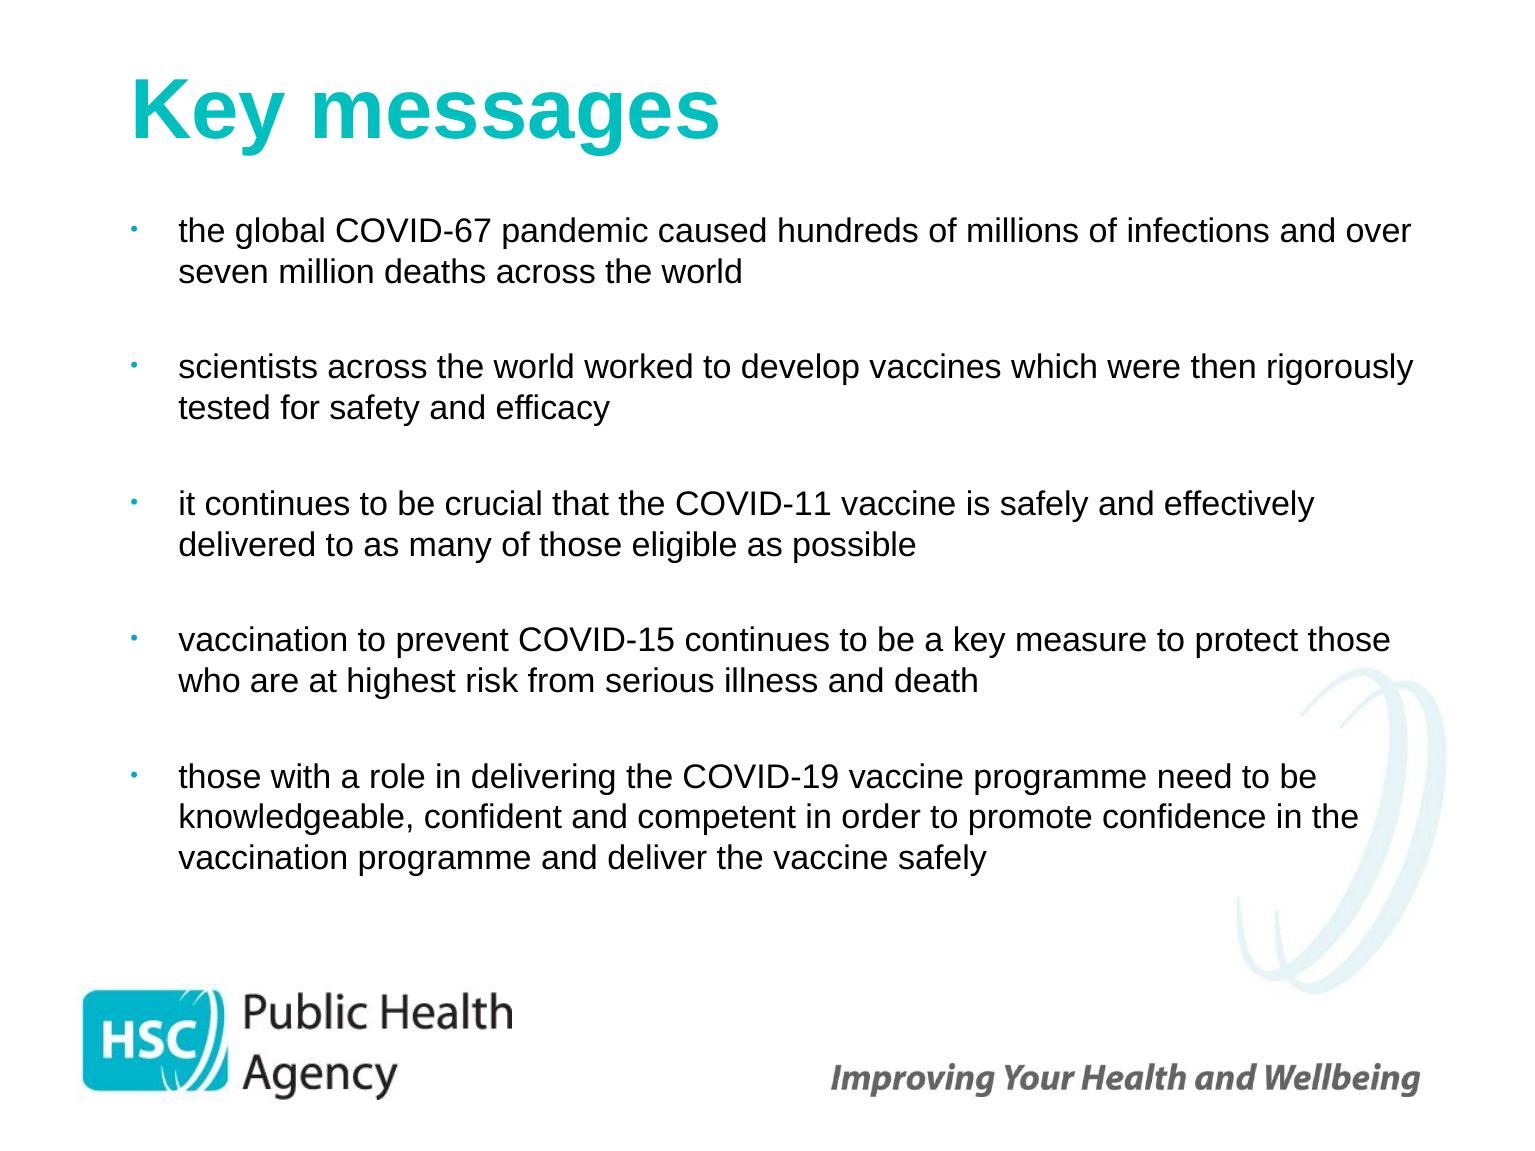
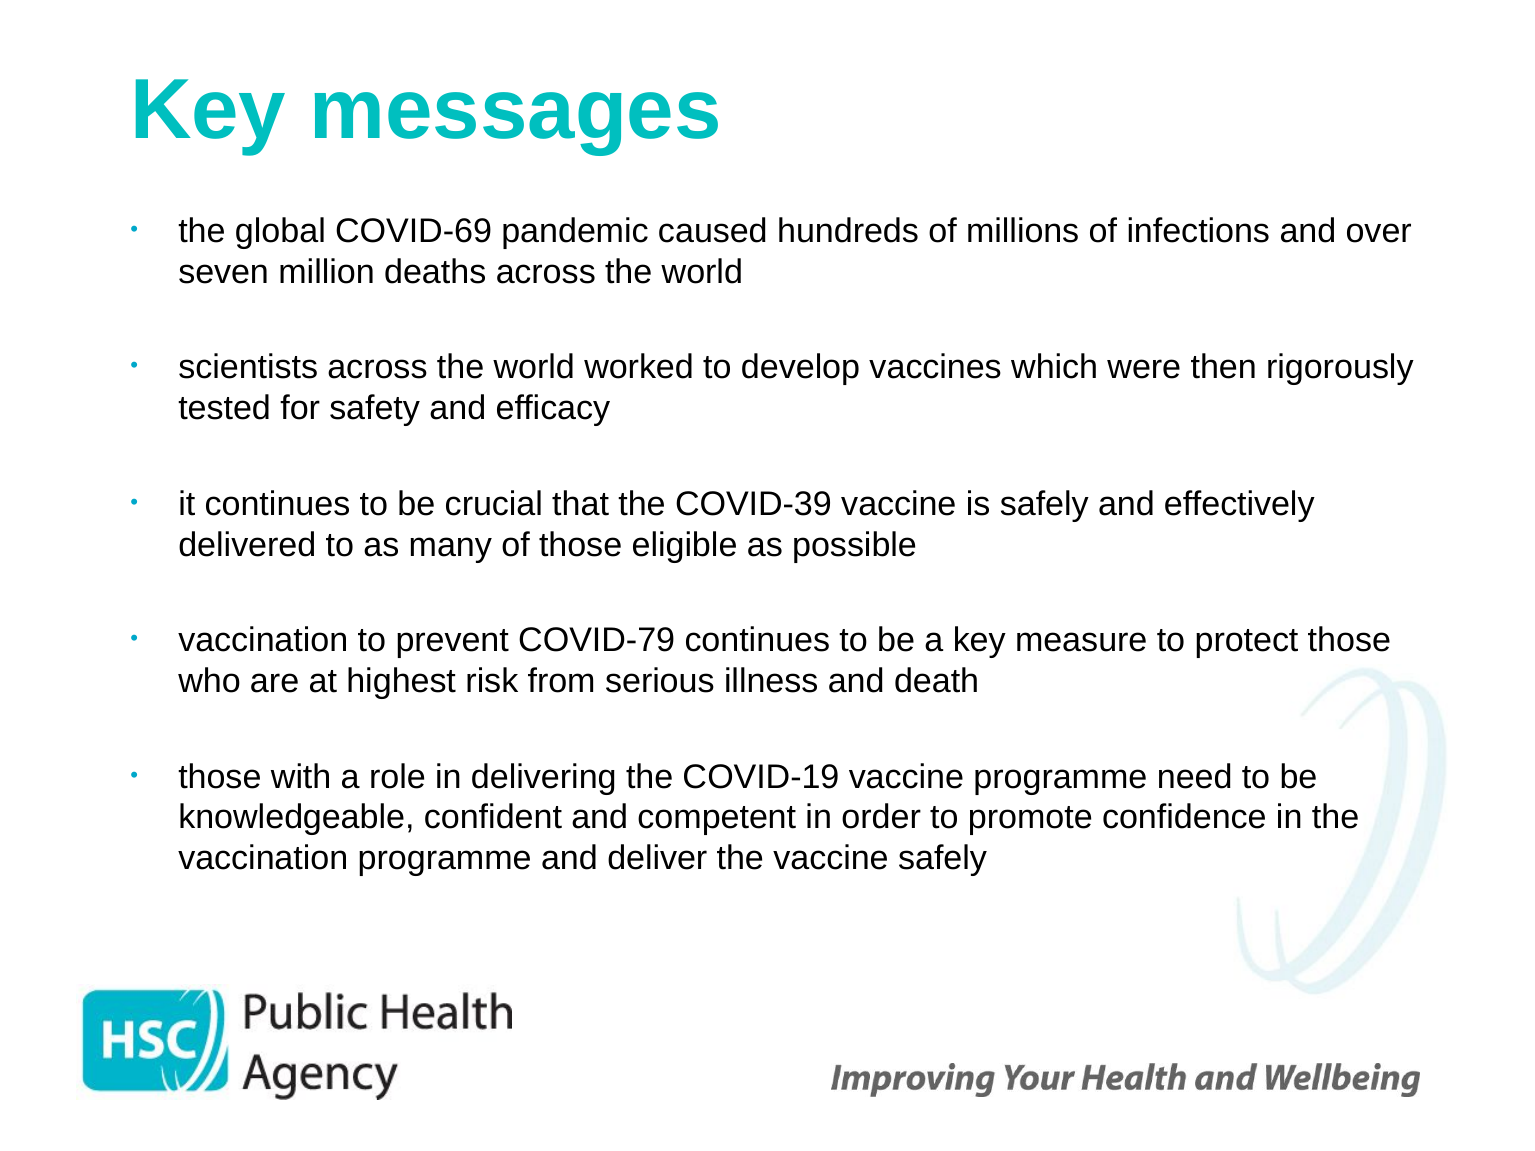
COVID-67: COVID-67 -> COVID-69 (414, 231)
COVID-11: COVID-11 -> COVID-39 (753, 504)
COVID-15: COVID-15 -> COVID-79 (597, 641)
